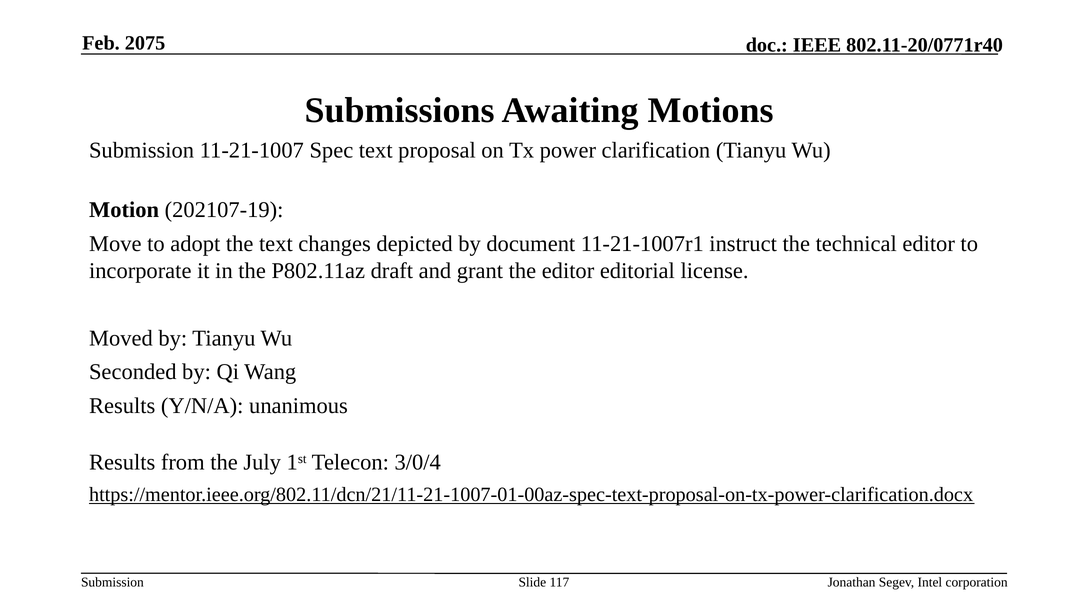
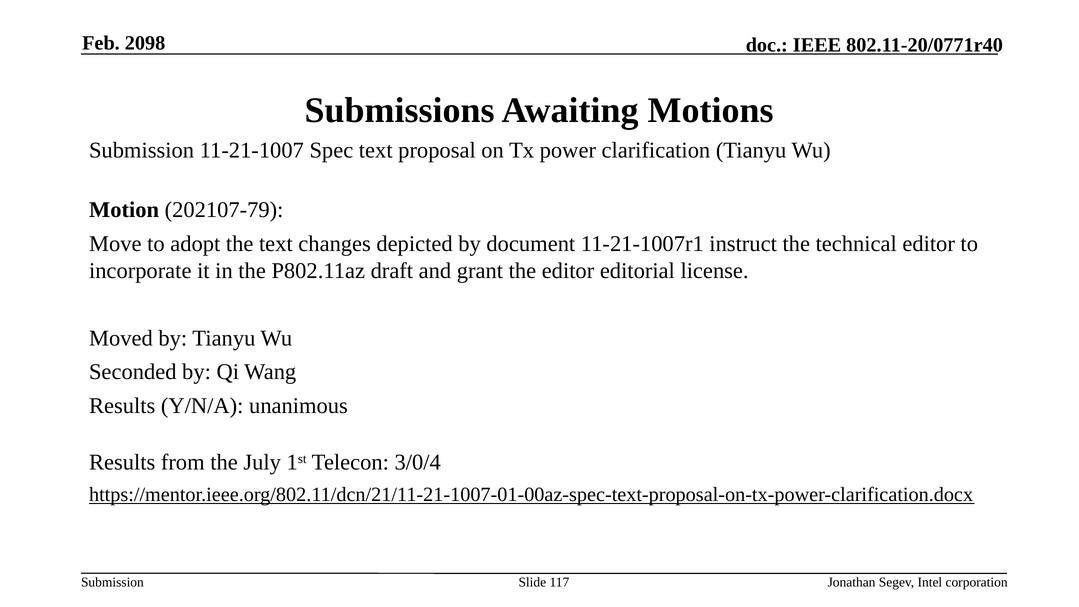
2075: 2075 -> 2098 (145, 43)
202107-19: 202107-19 -> 202107-79 (224, 210)
